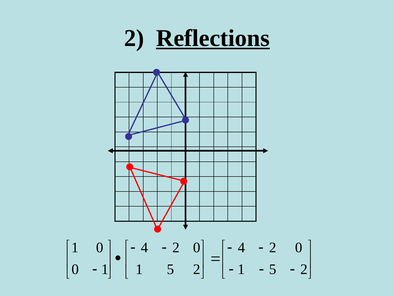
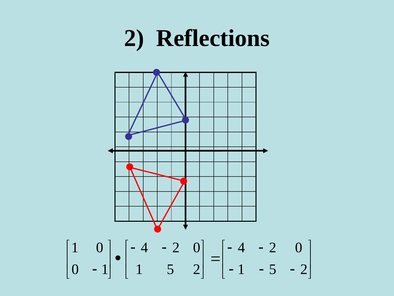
Reflections underline: present -> none (213, 38)
